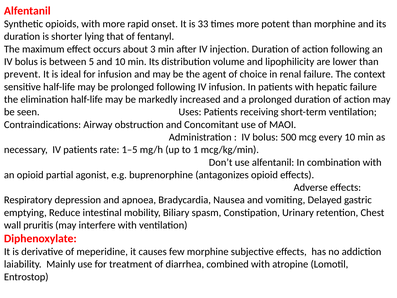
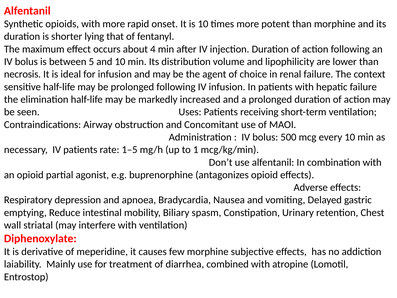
is 33: 33 -> 10 (203, 24)
3: 3 -> 4 (153, 49)
prevent: prevent -> necrosis (22, 74)
pruritis: pruritis -> striatal (38, 225)
